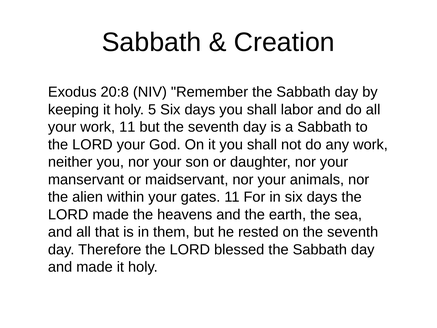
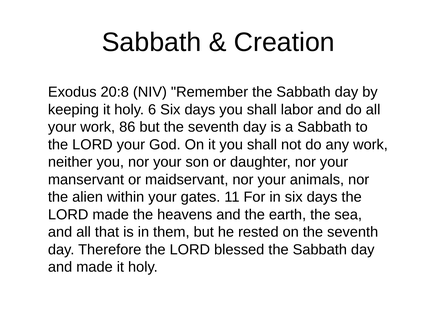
5: 5 -> 6 (152, 109)
work 11: 11 -> 86 (127, 127)
